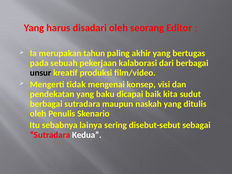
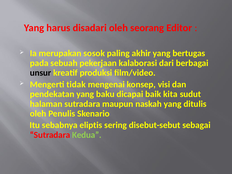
tahun: tahun -> sosok (94, 53)
berbagai: berbagai -> halaman (46, 104)
lainya: lainya -> eliptis (91, 125)
Kedua colour: white -> light green (87, 135)
